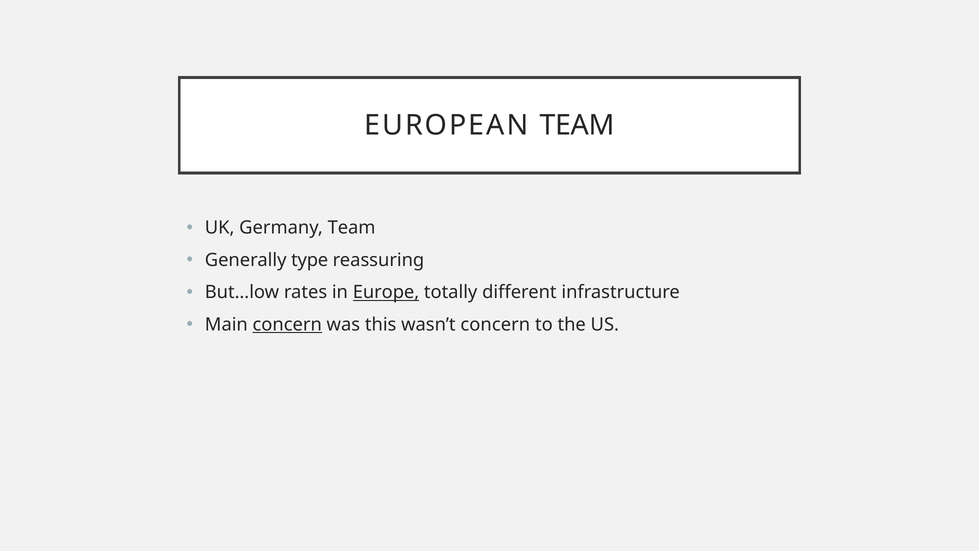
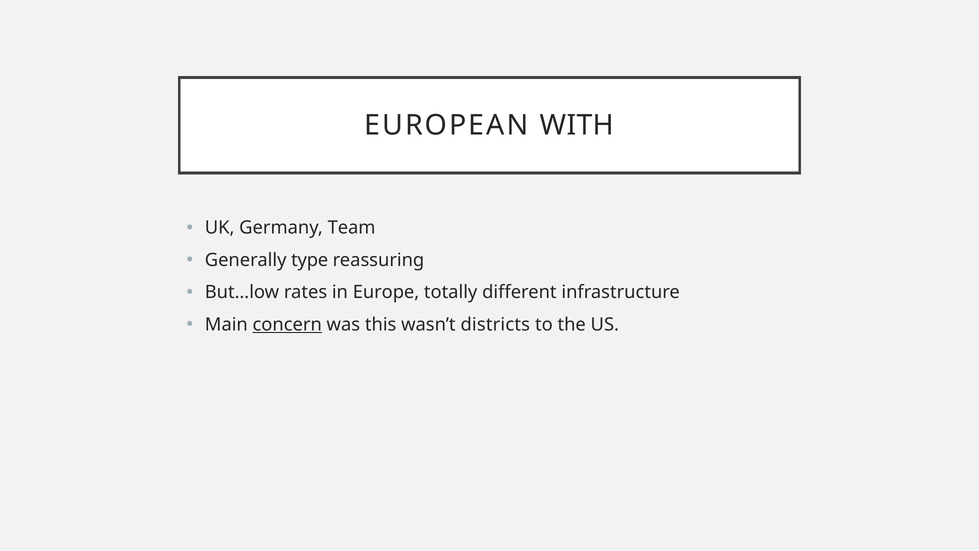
EUROPEAN TEAM: TEAM -> WITH (577, 125)
Europe underline: present -> none (386, 292)
wasn’t concern: concern -> districts (495, 324)
